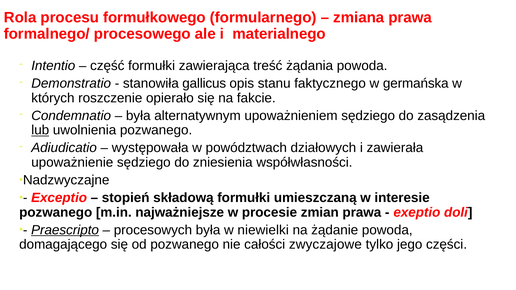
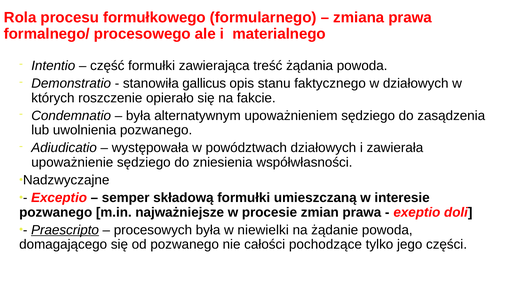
w germańska: germańska -> działowych (416, 84)
lub underline: present -> none (40, 130)
stopień: stopień -> semper (126, 198)
zwyczajowe: zwyczajowe -> pochodzące (325, 245)
